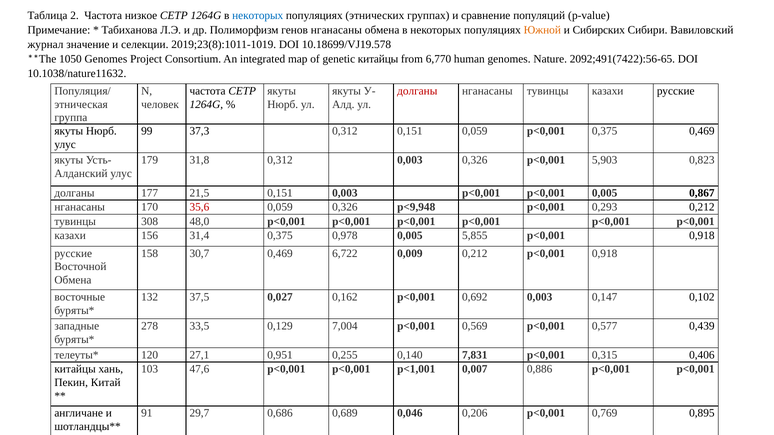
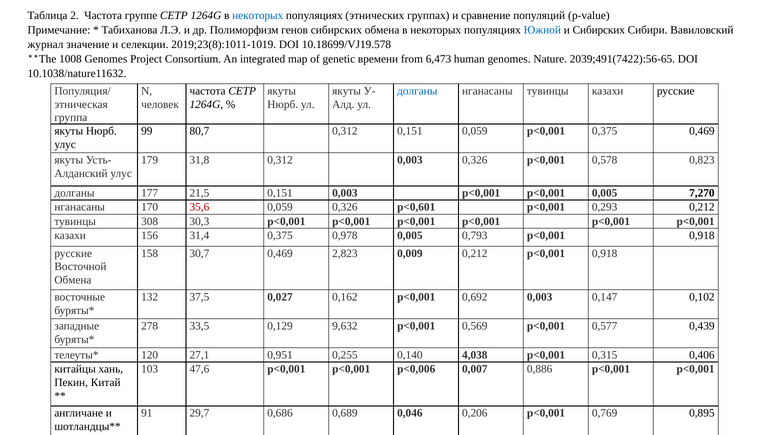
низкое: низкое -> группе (141, 16)
генов нганасаны: нганасаны -> сибирских (336, 30)
Южной colour: orange -> blue (542, 30)
1050: 1050 -> 1008 (70, 59)
genetic китайцы: китайцы -> времени (378, 59)
6,770: 6,770 -> 6,473 (438, 59)
2092;491(7422):56-65: 2092;491(7422):56-65 -> 2039;491(7422):56-65 (622, 59)
долганы colour: red -> blue (417, 91)
37,3: 37,3 -> 80,7 (199, 131)
5,903: 5,903 -> 0,578 (605, 160)
0,867: 0,867 -> 7,270 (702, 193)
p<9,948: p<9,948 -> p<0,601 (416, 207)
48,0: 48,0 -> 30,3 (199, 222)
5,855: 5,855 -> 0,793 (475, 236)
6,722: 6,722 -> 2,823 (345, 254)
7,004: 7,004 -> 9,632 (345, 326)
7,831: 7,831 -> 4,038 (475, 355)
p<1,001: p<1,001 -> p<0,006 (416, 370)
